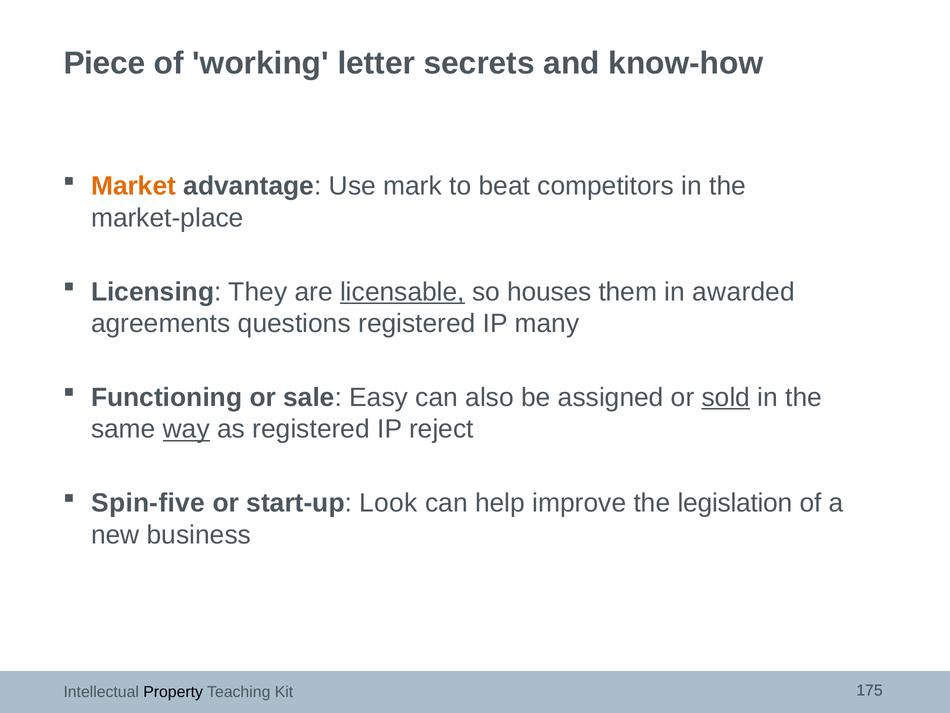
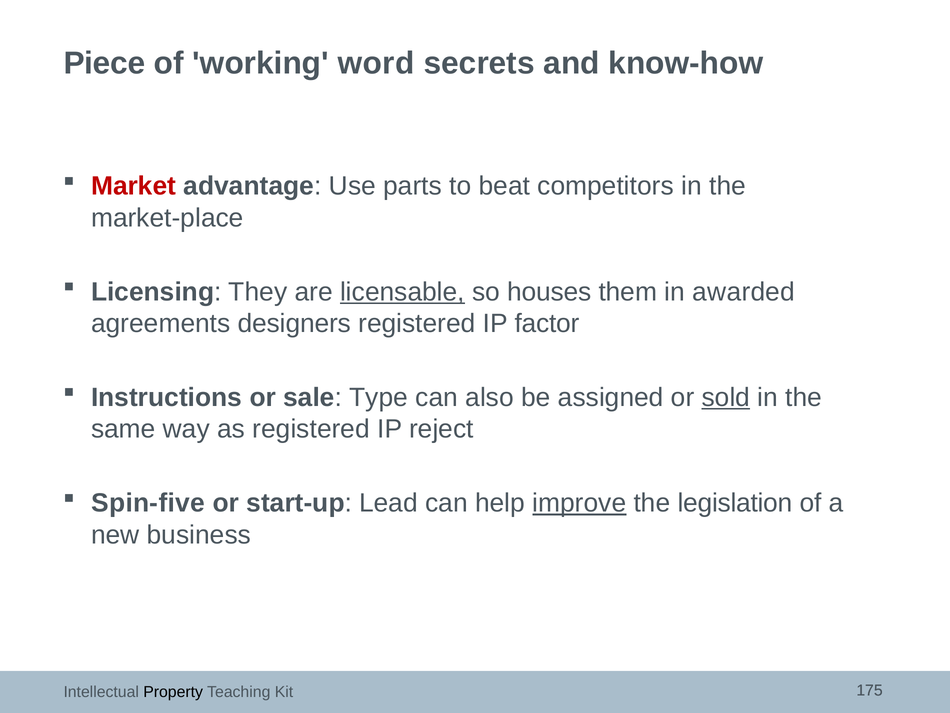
letter: letter -> word (376, 63)
Market colour: orange -> red (134, 186)
mark: mark -> parts (413, 186)
questions: questions -> designers (294, 323)
many: many -> factor (547, 323)
Functioning: Functioning -> Instructions (167, 397)
Easy: Easy -> Type (379, 397)
way underline: present -> none (186, 429)
Look: Look -> Lead (388, 503)
improve underline: none -> present (579, 503)
